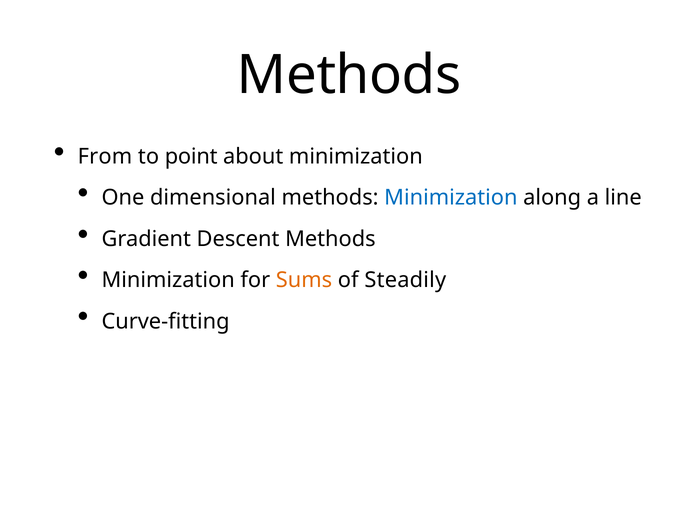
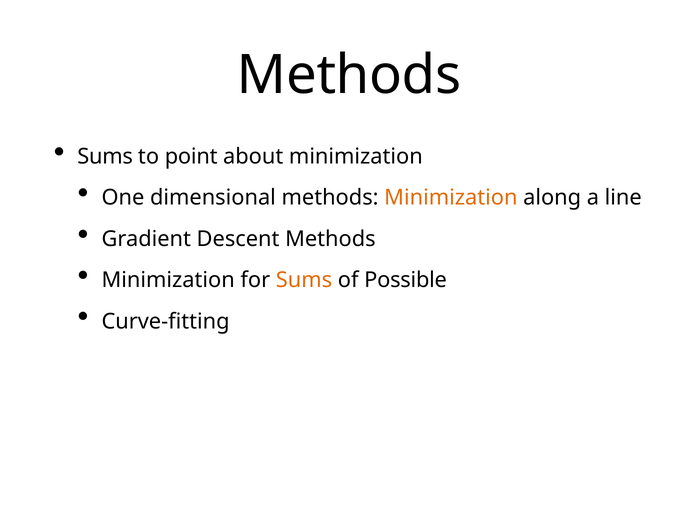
From: From -> Sums (105, 156)
Minimization colour: blue -> orange (451, 198)
Steadily: Steadily -> Possible (406, 280)
